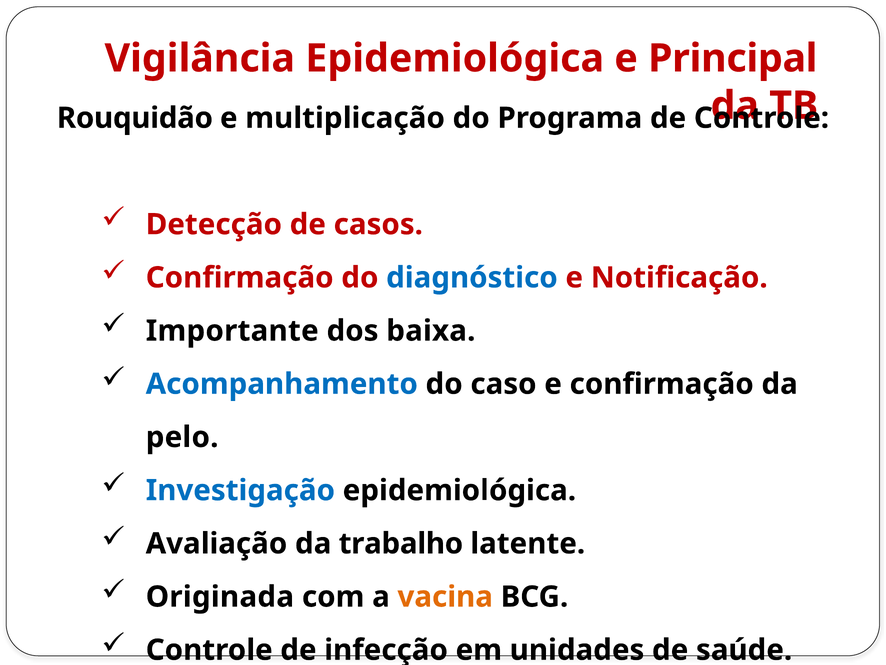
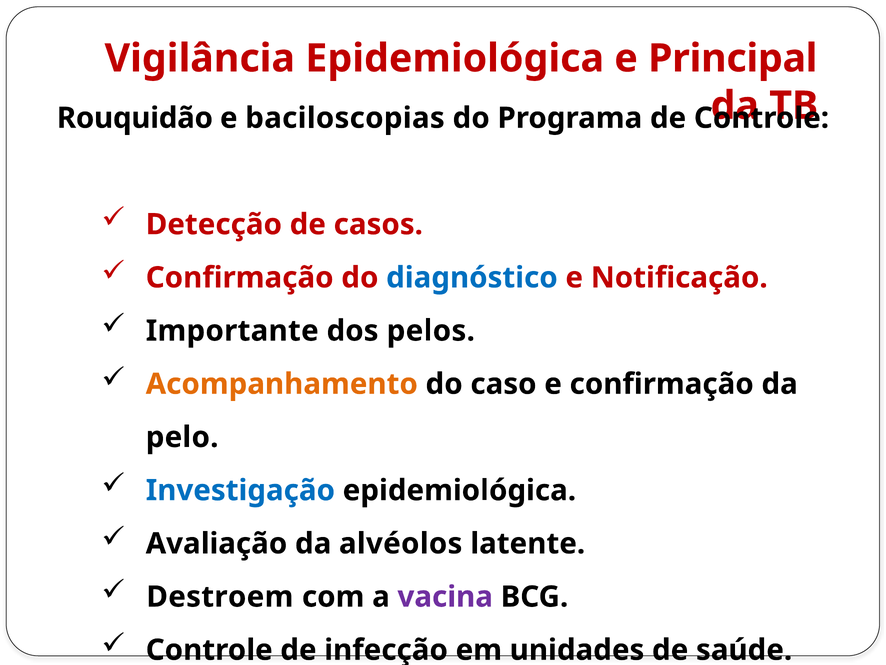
multiplicação: multiplicação -> baciloscopias (345, 118)
baixa: baixa -> pelos (431, 331)
Acompanhamento colour: blue -> orange (282, 384)
trabalho: trabalho -> alvéolos (401, 543)
Originada: Originada -> Destroem (220, 596)
vacina colour: orange -> purple (445, 596)
